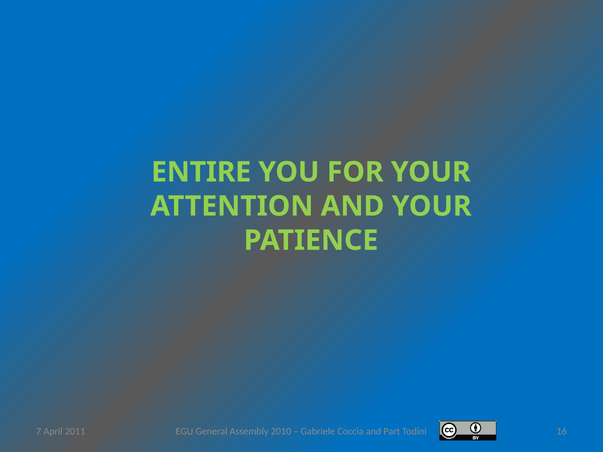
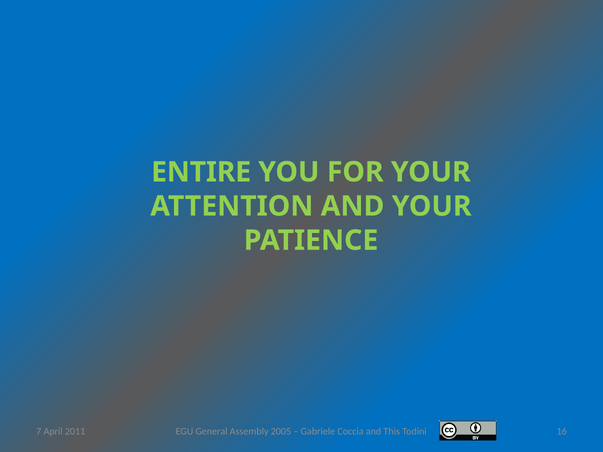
2010: 2010 -> 2005 (281, 432)
Part: Part -> This (392, 432)
